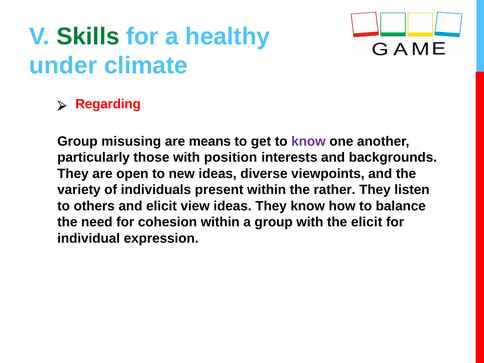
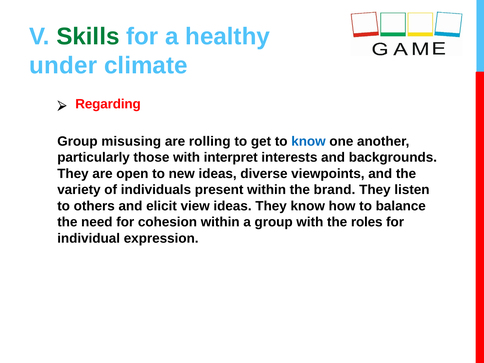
means: means -> rolling (210, 141)
know colour: purple -> blue (308, 141)
position: position -> interpret (231, 158)
rather: rather -> brand (334, 190)
the elicit: elicit -> roles (367, 222)
